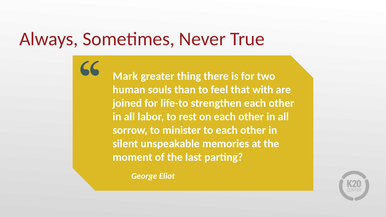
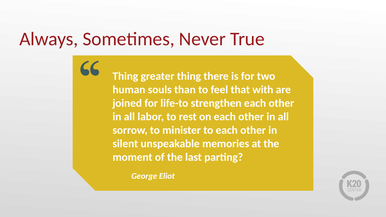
Mark: Mark -> Thing (125, 76)
